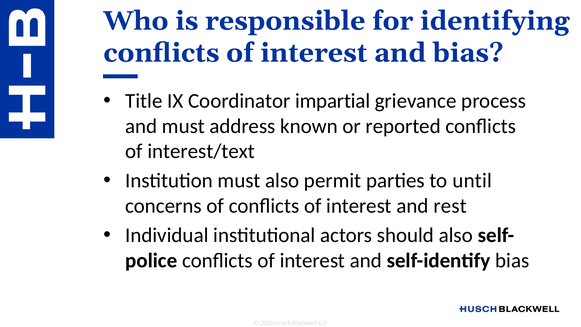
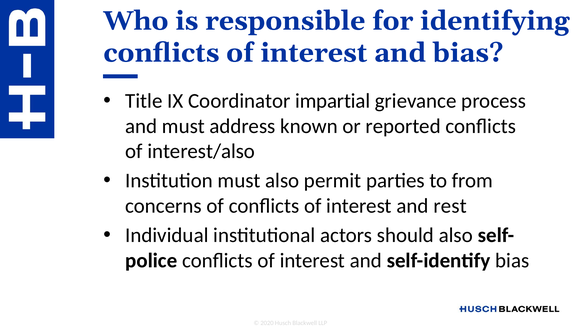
interest/text: interest/text -> interest/also (201, 151)
until: until -> from (472, 181)
